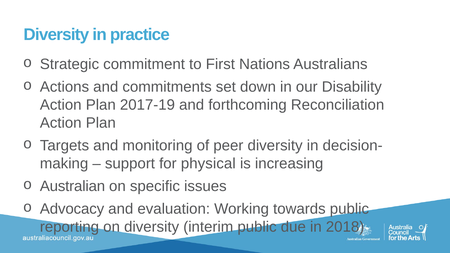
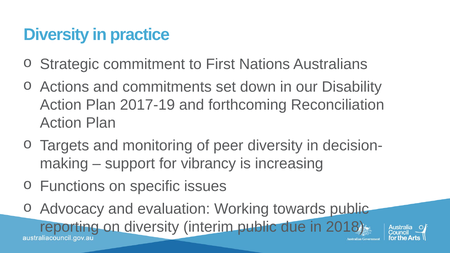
physical: physical -> vibrancy (208, 164)
Australian: Australian -> Functions (72, 186)
